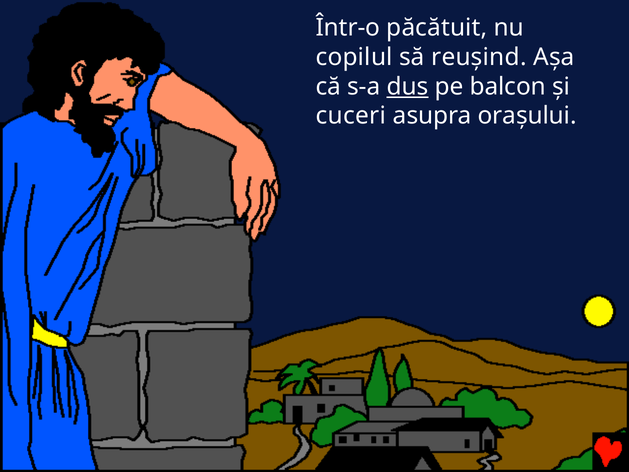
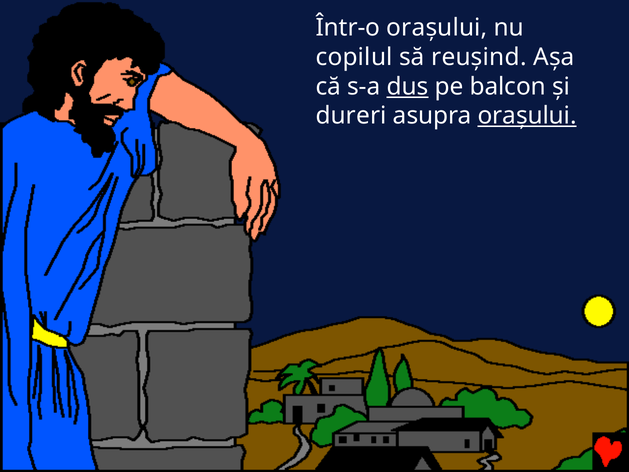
Într-o păcătuit: păcătuit -> orașului (437, 28)
cuceri: cuceri -> dureri (351, 116)
orașului underline: none -> present (527, 116)
